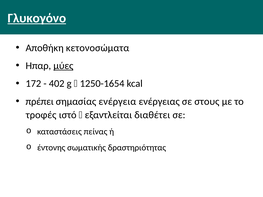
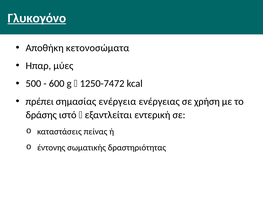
μύες underline: present -> none (63, 66)
172: 172 -> 500 (33, 84)
402: 402 -> 600 (57, 84)
1250-1654: 1250-1654 -> 1250-7472 (102, 84)
στους: στους -> χρήση (207, 102)
τροφές: τροφές -> δράσης (41, 115)
διαθέτει: διαθέτει -> εντερική (152, 115)
